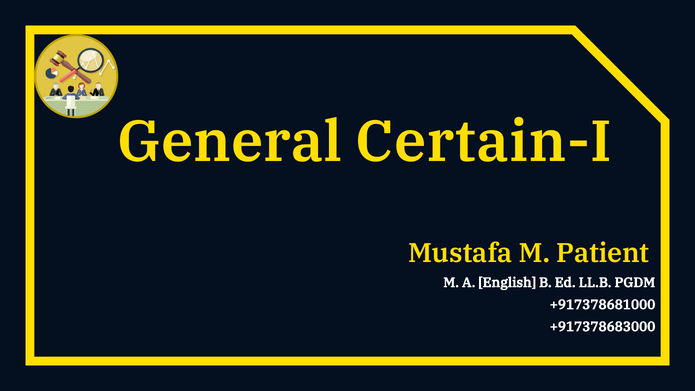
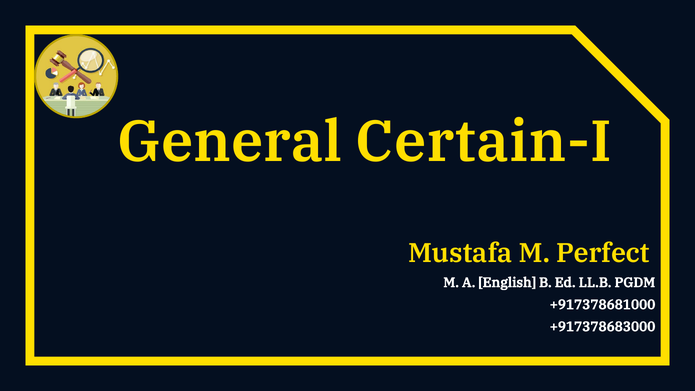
Patient: Patient -> Perfect (603, 253)
